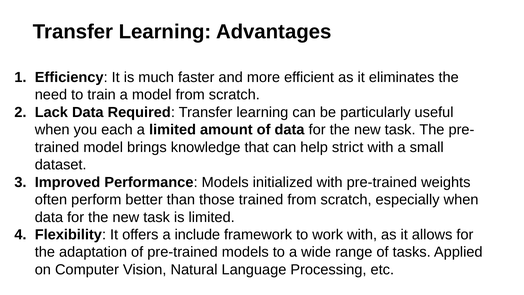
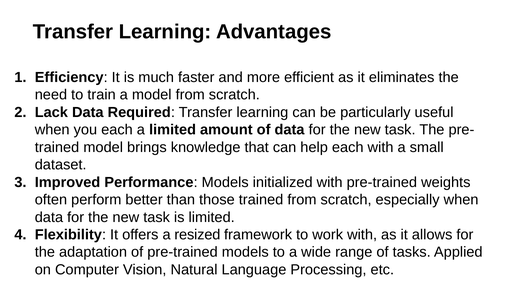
help strict: strict -> each (348, 147)
include: include -> resized (197, 235)
